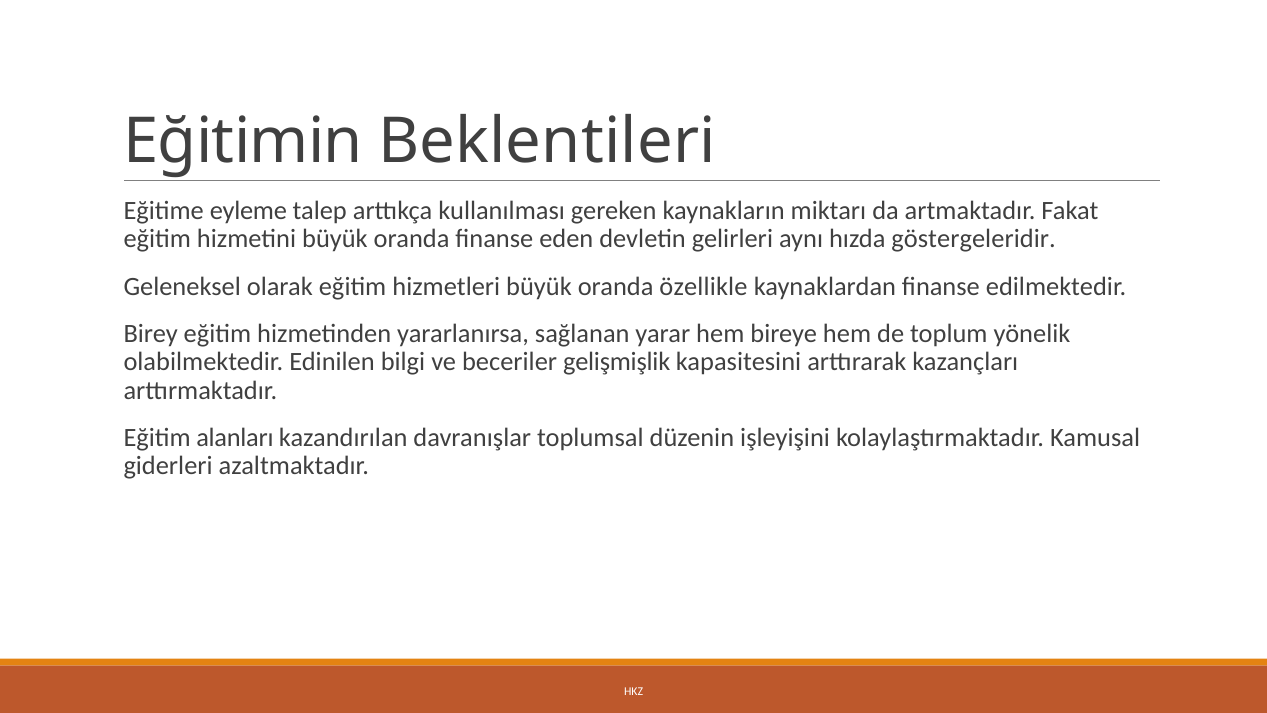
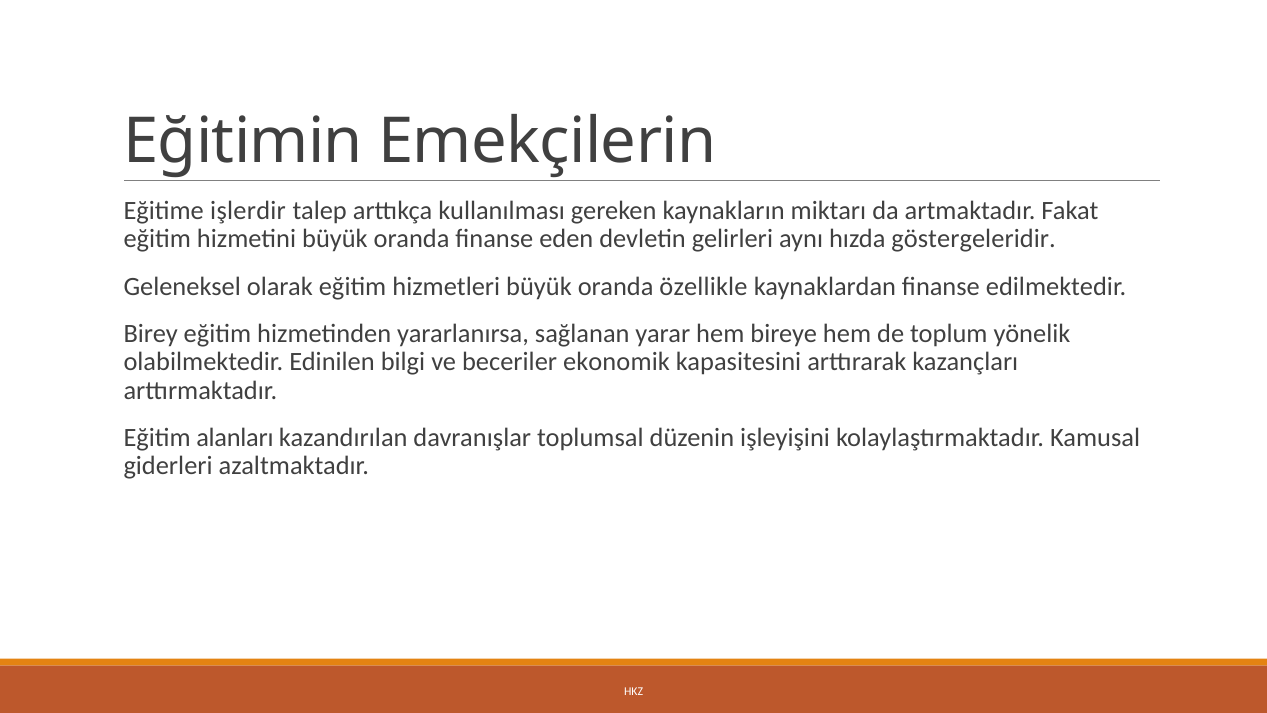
Beklentileri: Beklentileri -> Emekçilerin (547, 142)
eyleme: eyleme -> işlerdir (248, 211)
gelişmişlik: gelişmişlik -> ekonomik (616, 362)
